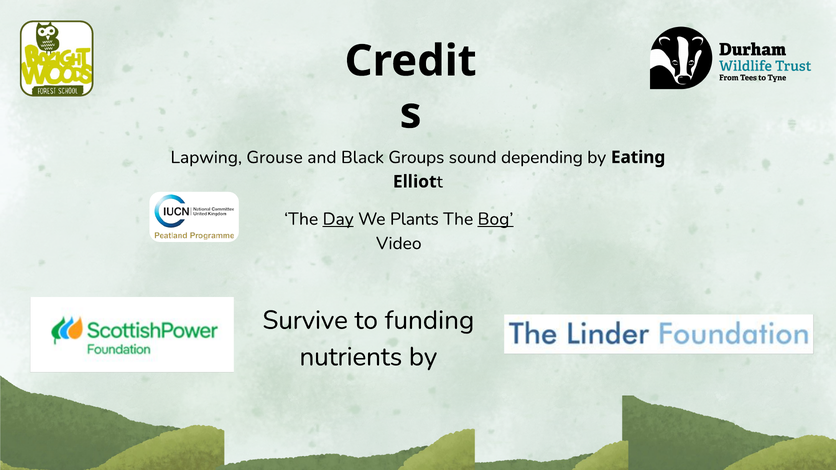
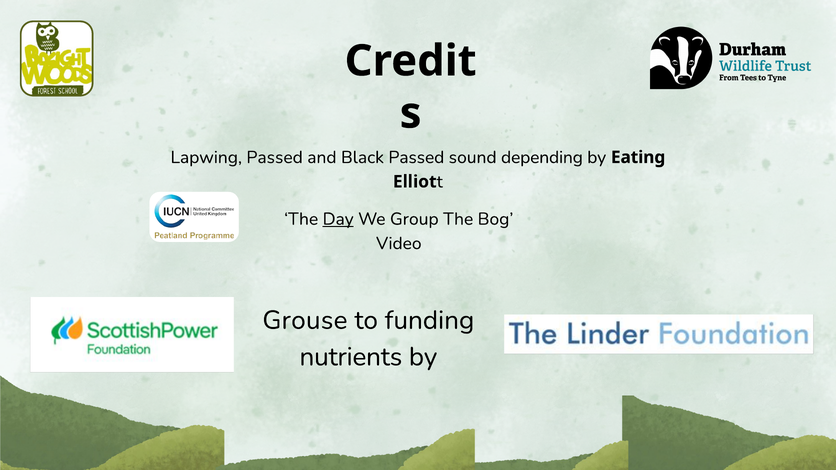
Lapwing Grouse: Grouse -> Passed (275, 157)
Black Groups: Groups -> Passed (416, 157)
Plants: Plants -> Group (414, 219)
Bog underline: present -> none (496, 219)
Survive: Survive -> Grouse (305, 320)
